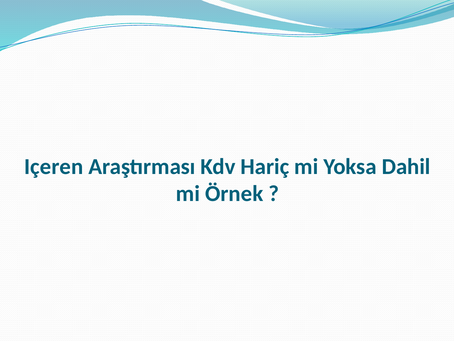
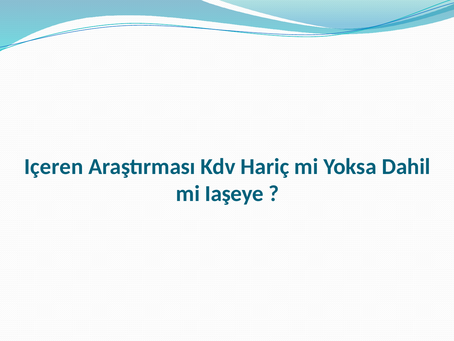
Örnek: Örnek -> Iaşeye (234, 194)
